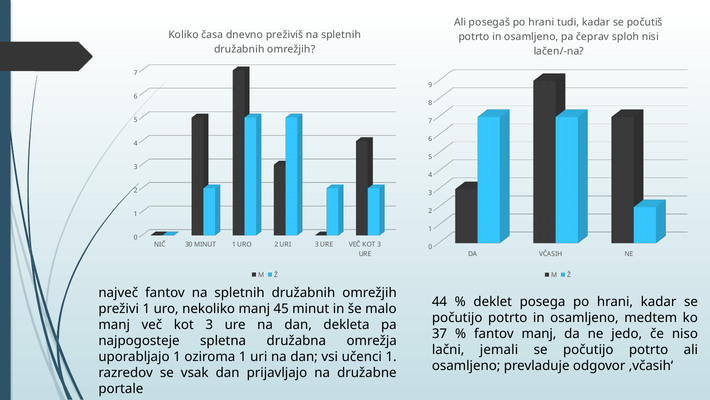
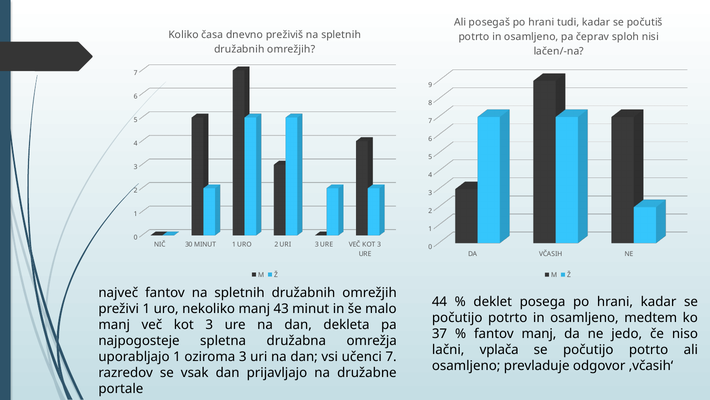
45: 45 -> 43 (281, 309)
jemali: jemali -> vplača (499, 350)
oziroma 1: 1 -> 3 (243, 356)
učenci 1: 1 -> 7 (391, 356)
